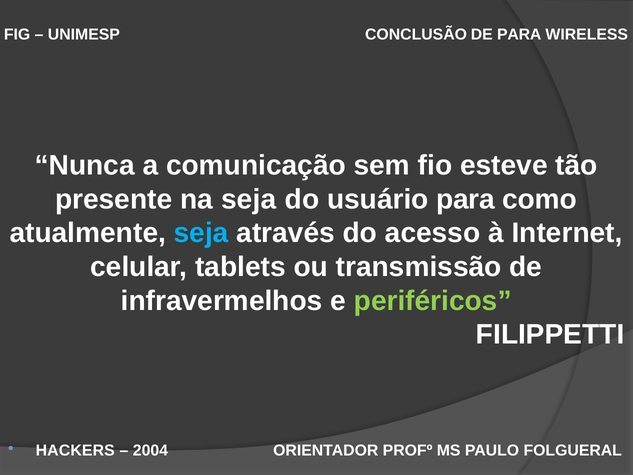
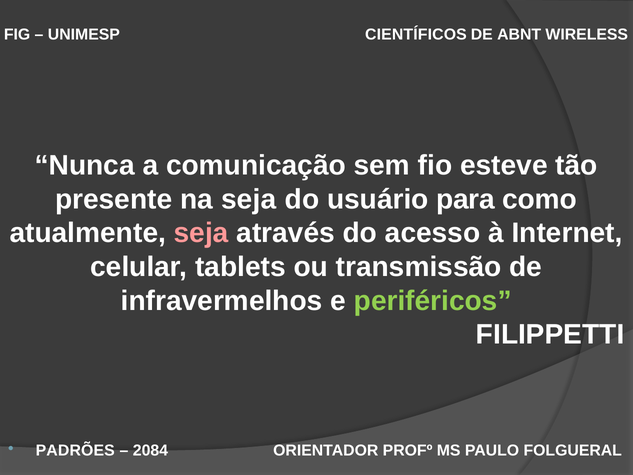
CONCLUSÃO: CONCLUSÃO -> CIENTÍFICOS (416, 35)
DE PARA: PARA -> ABNT (519, 35)
seja colour: light blue -> pink (201, 233)
HACKERS: HACKERS -> PADRÕES (75, 450)
2004: 2004 -> 2084 (150, 450)
